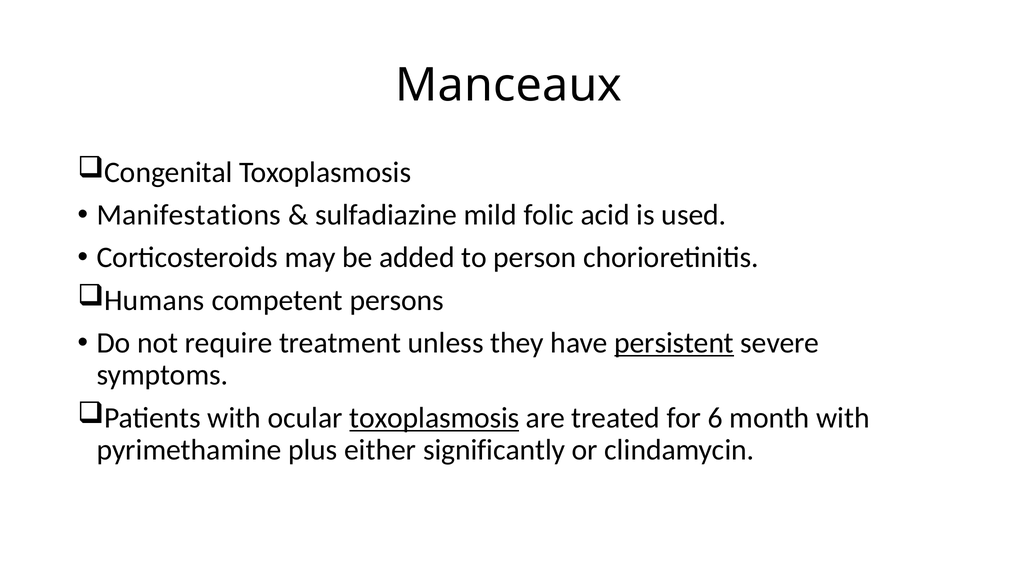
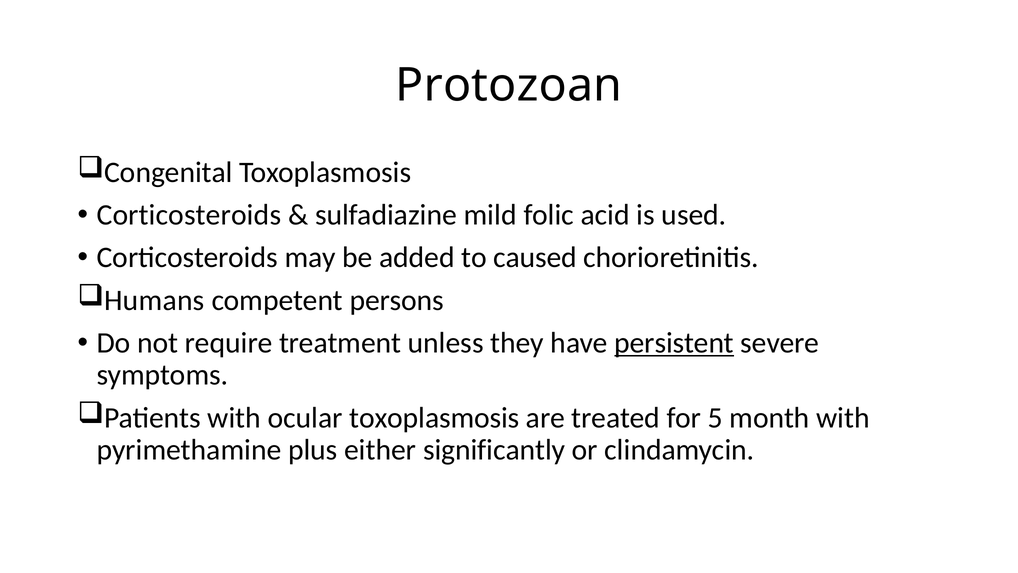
Manceaux: Manceaux -> Protozoan (509, 86)
Manifestations: Manifestations -> Corticosteroids (189, 215)
person: person -> caused (535, 257)
toxoplasmosis underline: present -> none (434, 418)
6: 6 -> 5 (715, 418)
